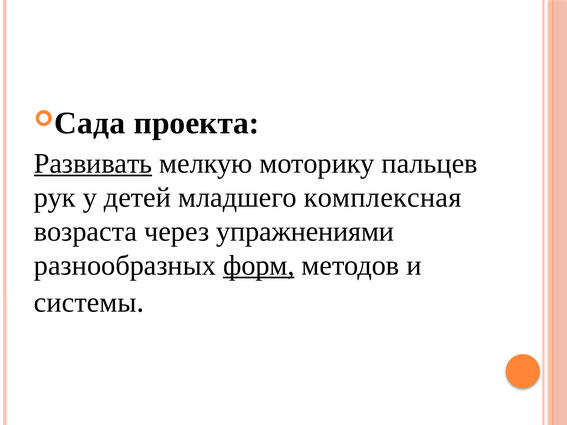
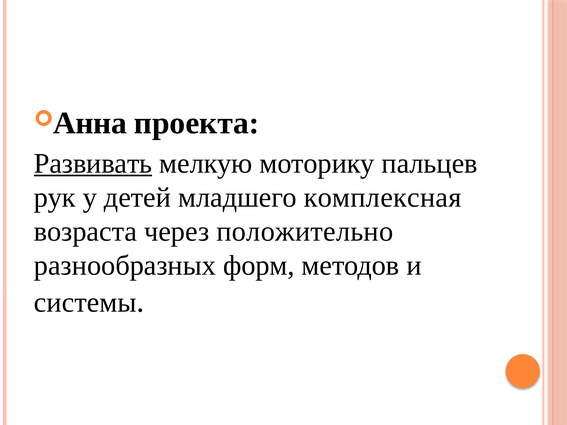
Сада: Сада -> Анна (90, 123)
упражнениями: упражнениями -> положительно (305, 232)
форм underline: present -> none (259, 266)
